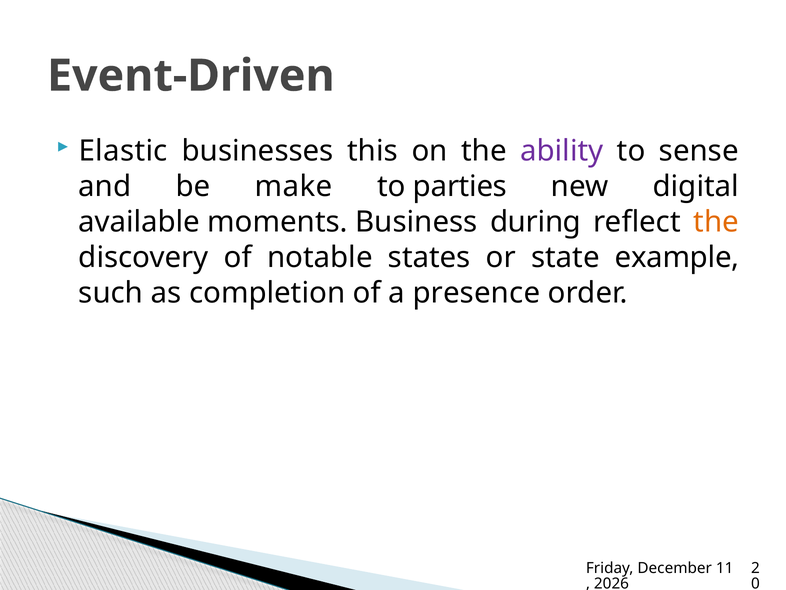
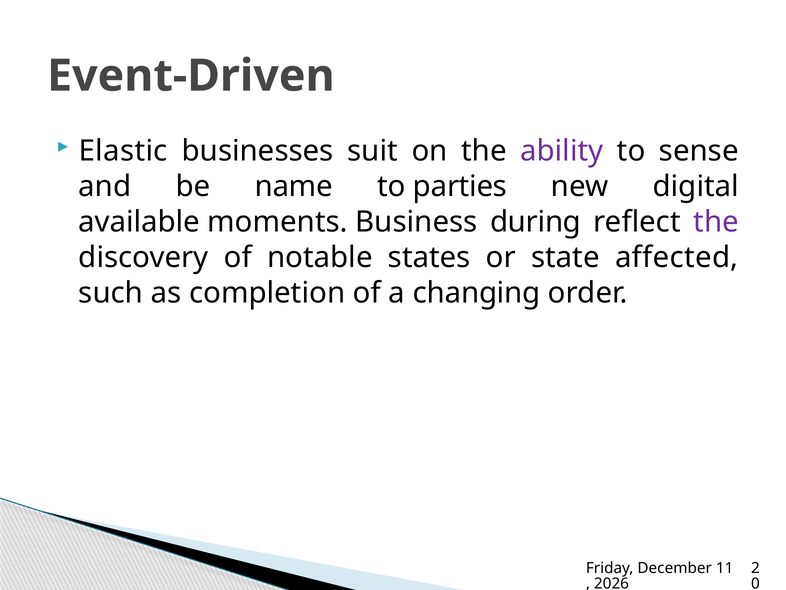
this: this -> suit (372, 151)
make: make -> name (294, 186)
the colour: orange -> purple (716, 222)
example: example -> affected (677, 257)
presence: presence -> changing (477, 293)
